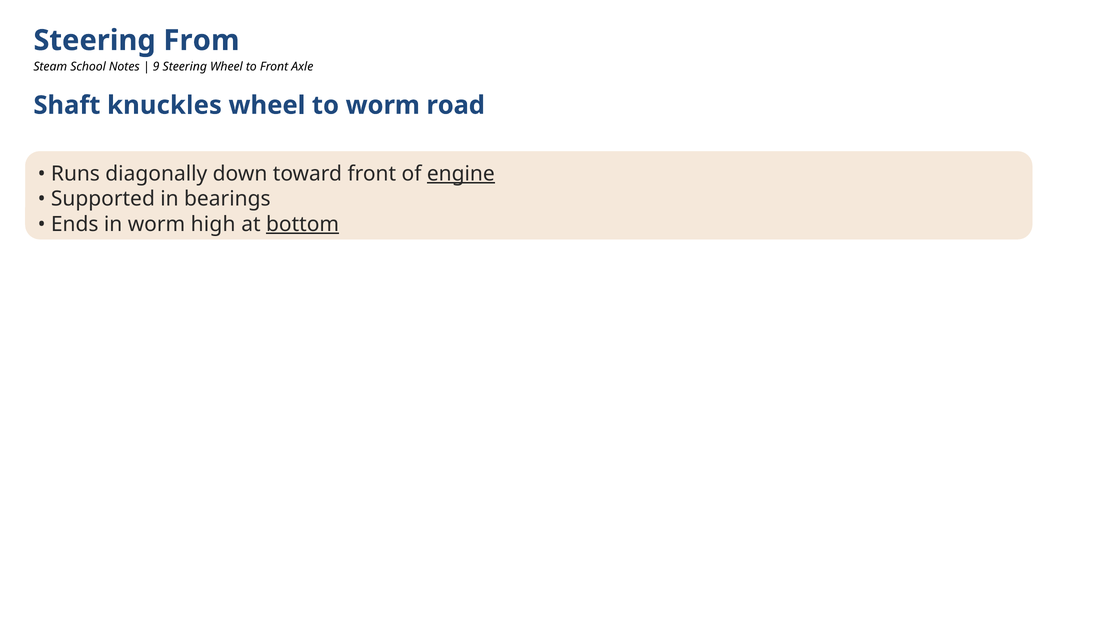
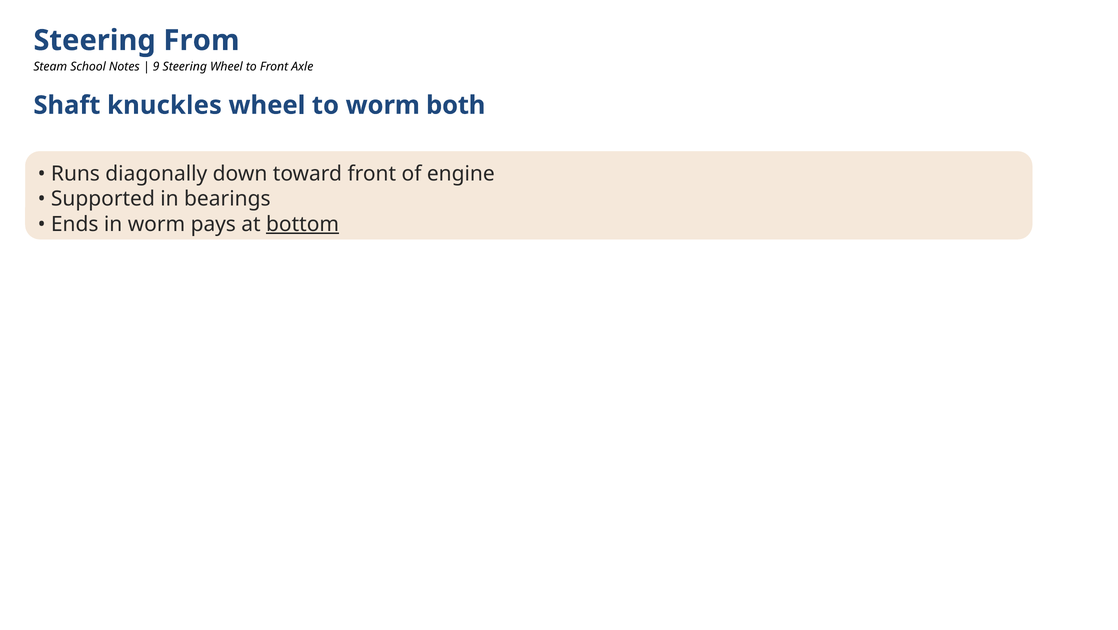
road: road -> both (456, 105)
engine underline: present -> none (461, 174)
high: high -> pays (213, 224)
